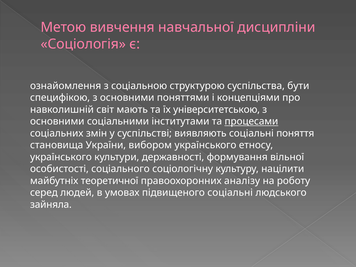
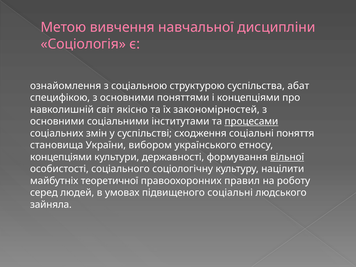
бути: бути -> абат (298, 86)
мають: мають -> якісно (132, 110)
університетською: університетською -> закономірностей (216, 110)
виявляють: виявляють -> сходження (200, 133)
українського: українського -> концепціями (61, 157)
вільної underline: none -> present (287, 157)
аналізу: аналізу -> правил (242, 181)
